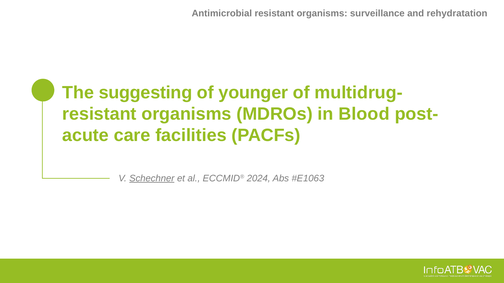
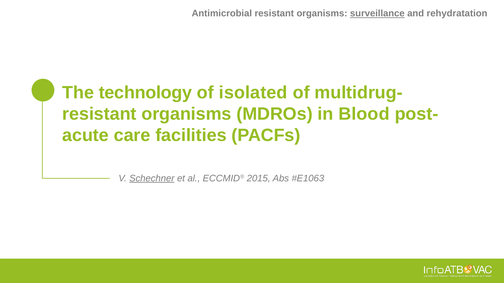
surveillance underline: none -> present (377, 14)
suggesting: suggesting -> technology (146, 93)
younger: younger -> isolated (253, 93)
2024: 2024 -> 2015 (259, 179)
